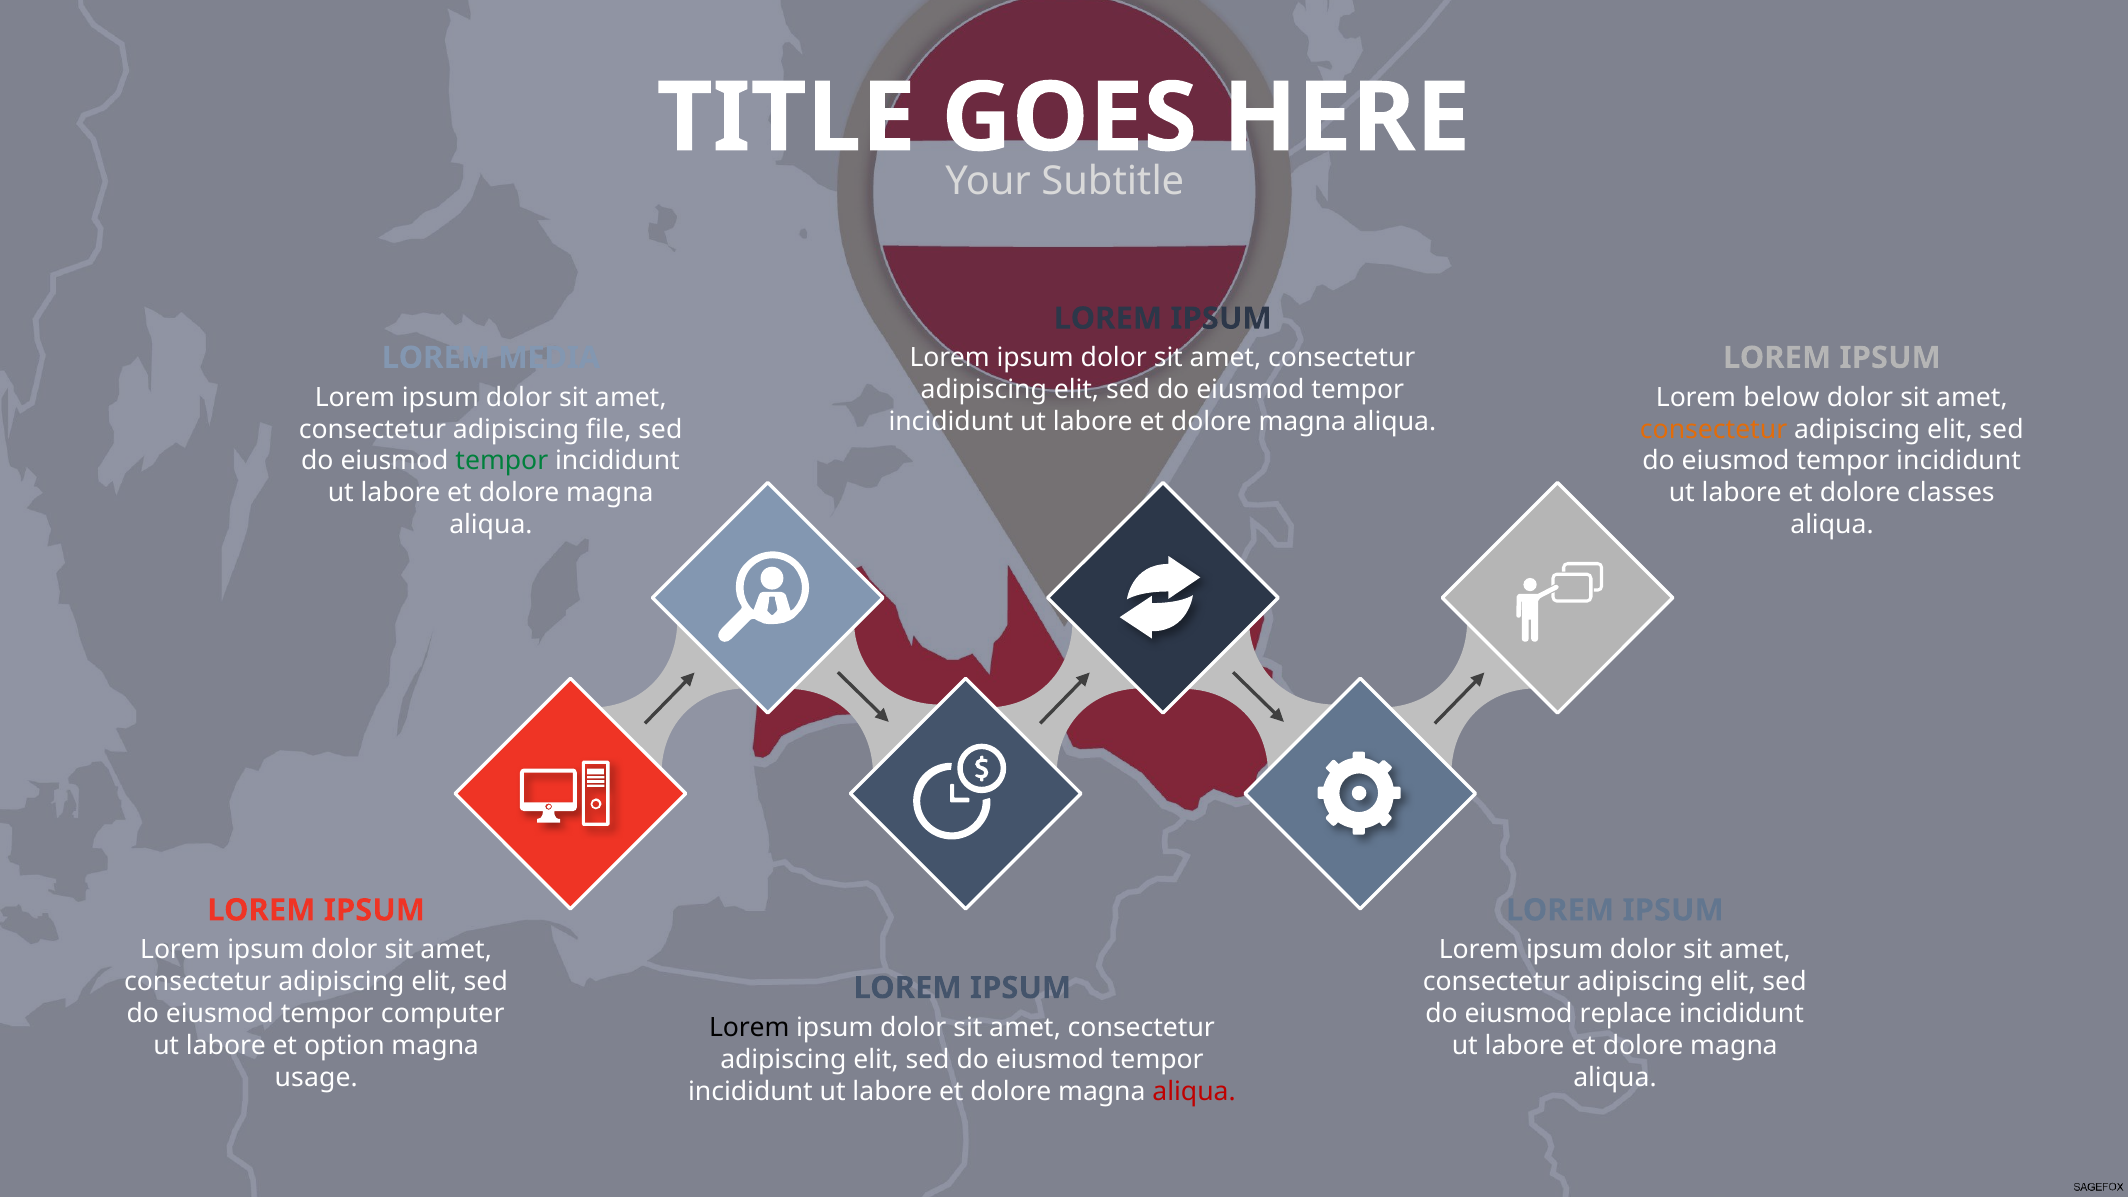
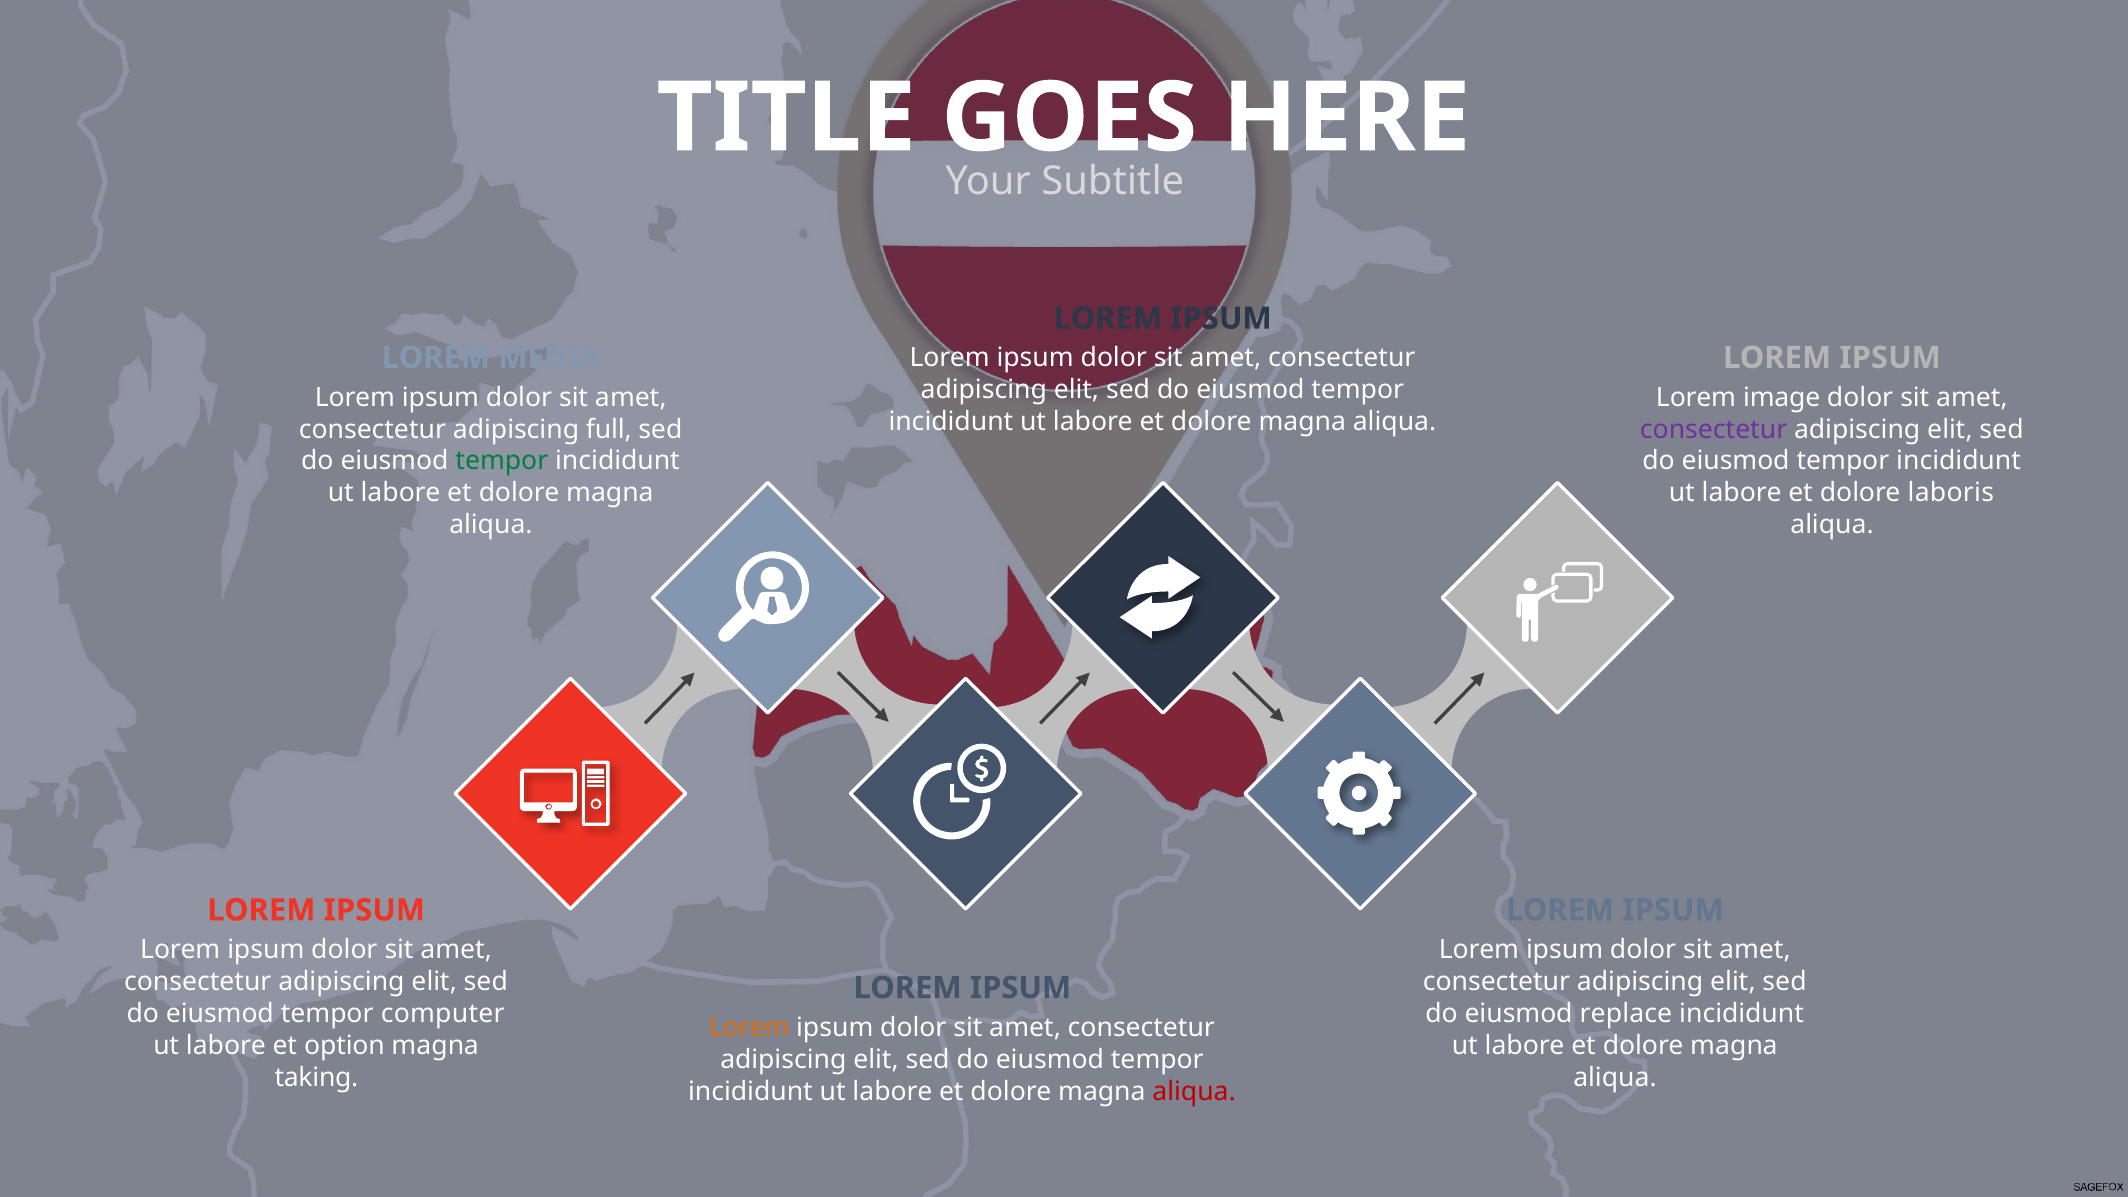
below: below -> image (1782, 397)
file: file -> full (609, 429)
consectetur colour: orange -> purple (1714, 429)
classes: classes -> laboris (1951, 493)
Lorem colour: black -> orange (749, 1028)
usage: usage -> taking (316, 1078)
